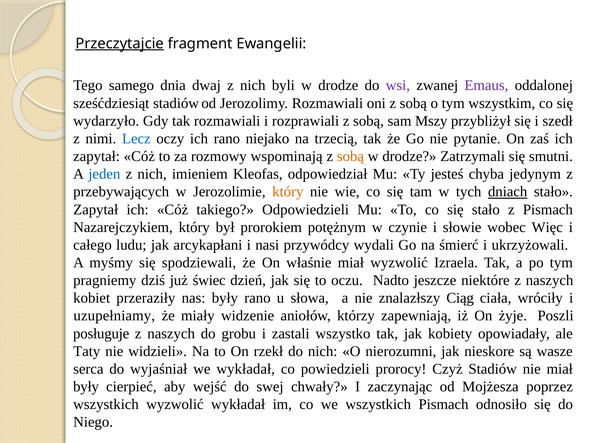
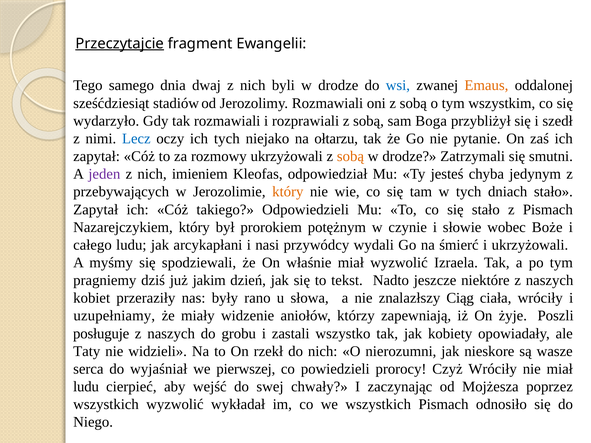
wsi colour: purple -> blue (398, 85)
Emaus colour: purple -> orange (486, 85)
Mszy: Mszy -> Boga (431, 121)
ich rano: rano -> tych (227, 139)
trzecią: trzecią -> ołtarzu (336, 139)
rozmowy wspominają: wspominają -> ukrzyżowali (287, 156)
jeden colour: blue -> purple (104, 174)
dniach underline: present -> none (508, 192)
Więc: Więc -> Boże (547, 227)
świec: świec -> jakim (209, 281)
oczu: oczu -> tekst (347, 281)
we wykładał: wykładał -> pierwszej (246, 369)
Czyż Stadiów: Stadiów -> Wróciły (493, 369)
były: były -> ludu (86, 387)
